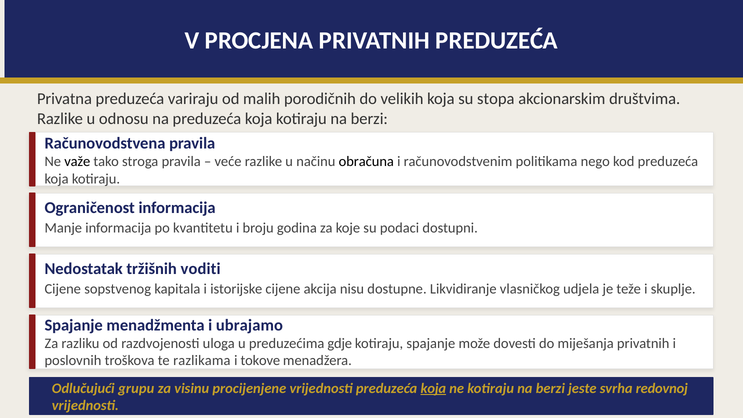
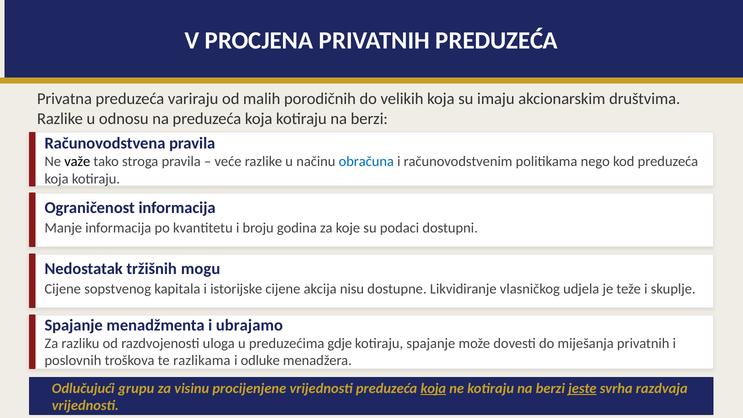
stopa: stopa -> imaju (496, 99)
obračuna colour: black -> blue (366, 162)
voditi: voditi -> mogu (201, 269)
tokove: tokove -> odluke (260, 361)
jeste underline: none -> present (582, 388)
redovnoj: redovnoj -> razdvaja (662, 388)
